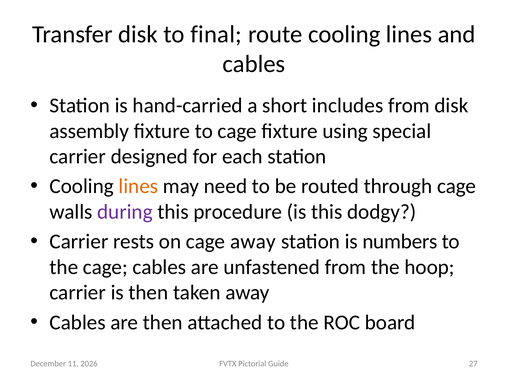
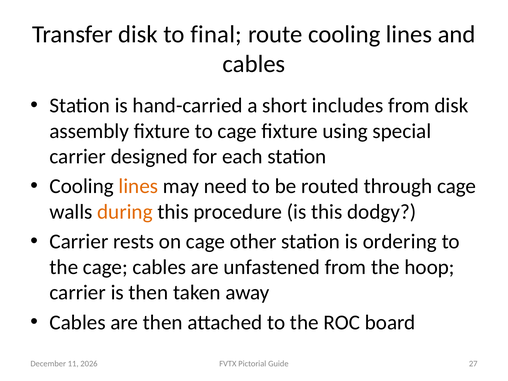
during colour: purple -> orange (125, 212)
cage away: away -> other (253, 242)
numbers: numbers -> ordering (400, 242)
